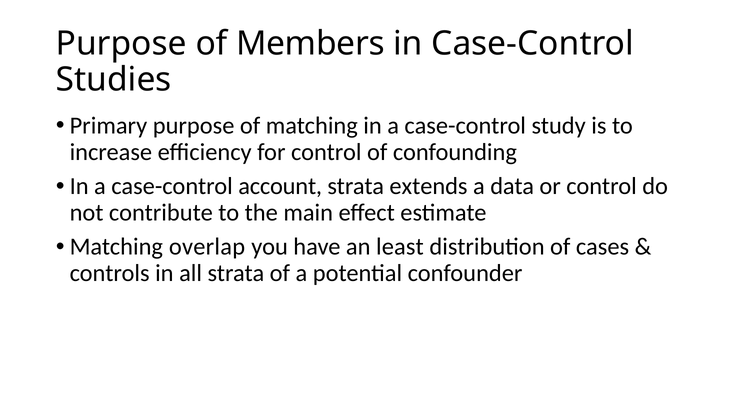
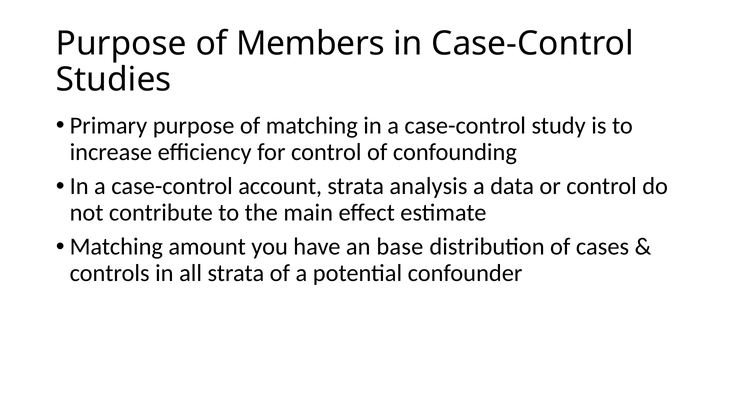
extends: extends -> analysis (428, 186)
overlap: overlap -> amount (207, 246)
least: least -> base (400, 246)
